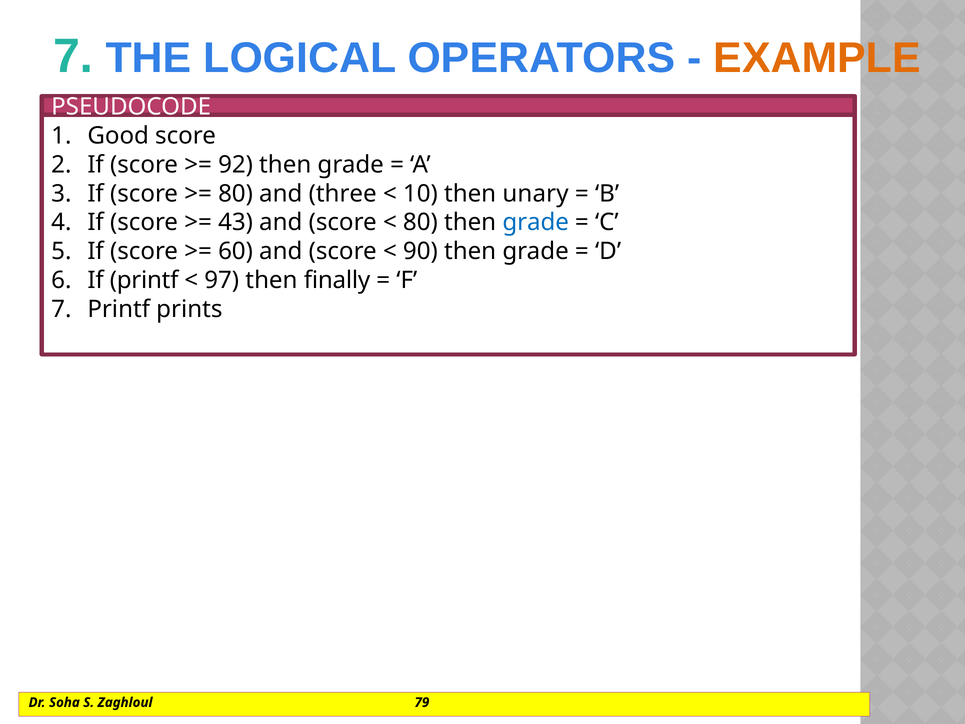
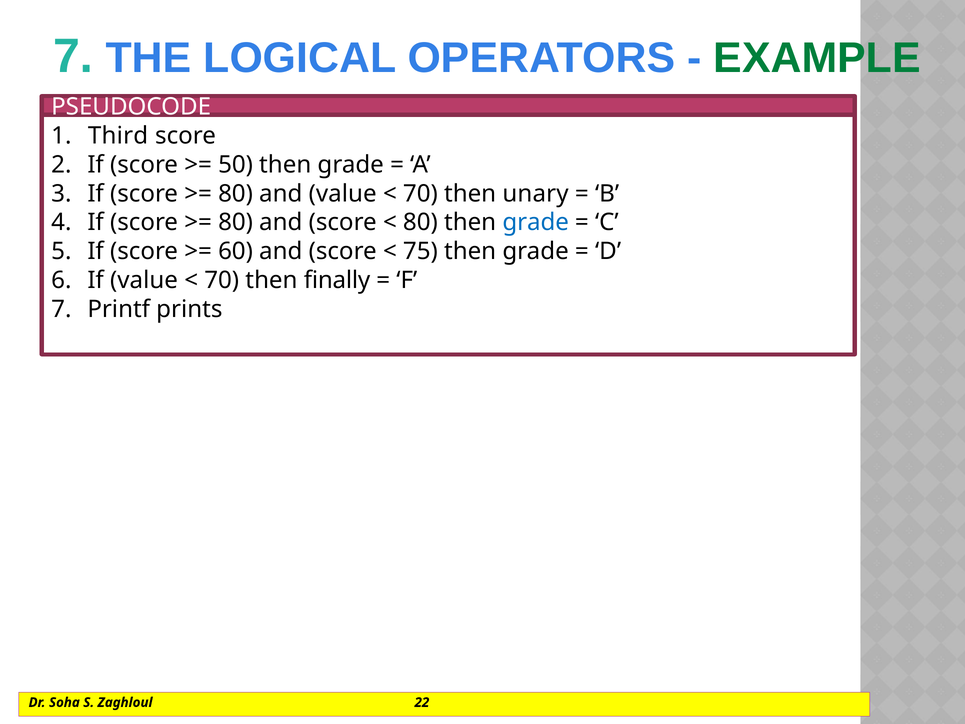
EXAMPLE colour: orange -> green (817, 58)
Good: Good -> Third (118, 136)
92: 92 -> 50 (236, 165)
and three: three -> value (343, 193)
10: 10 -> 70 (420, 193)
43: 43 -> 80 (236, 222)
90: 90 -> 75 (420, 251)
If printf: printf -> value (144, 280)
97: 97 -> 70 (222, 280)
79: 79 -> 22 (422, 702)
